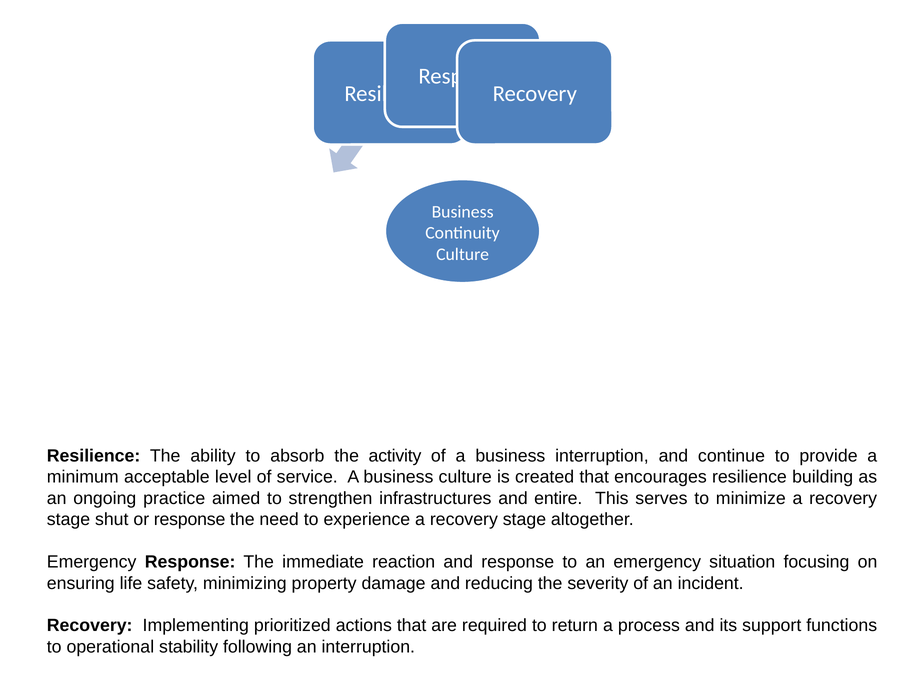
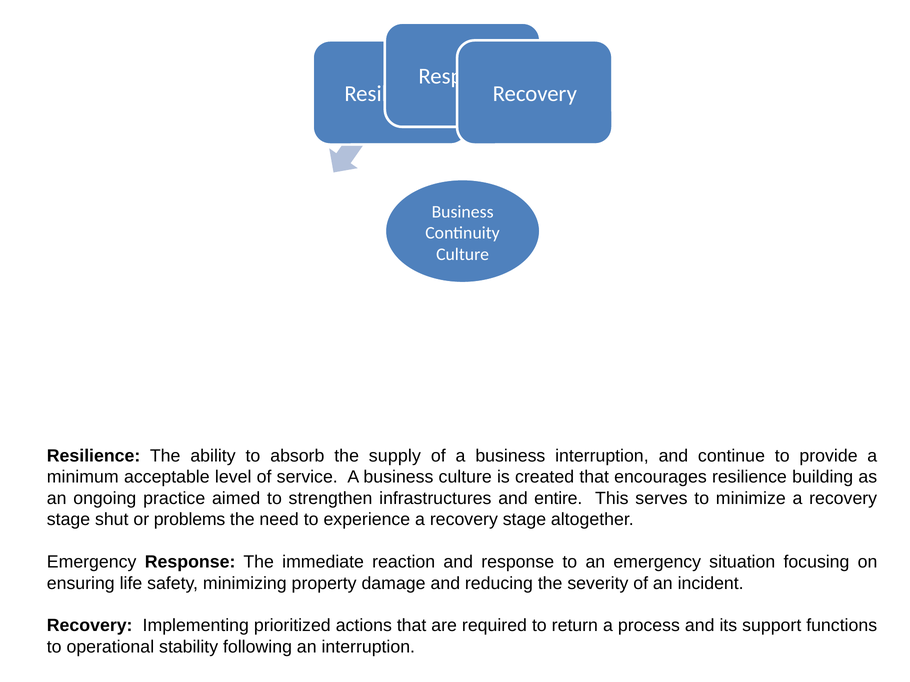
activity: activity -> supply (395, 456)
or response: response -> problems (190, 520)
